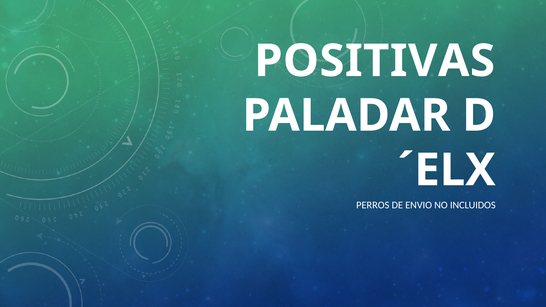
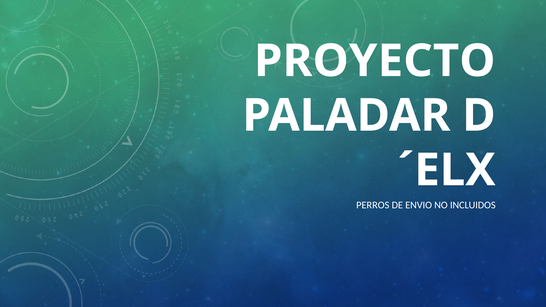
POSITIVAS: POSITIVAS -> PROYECTO (375, 61)
